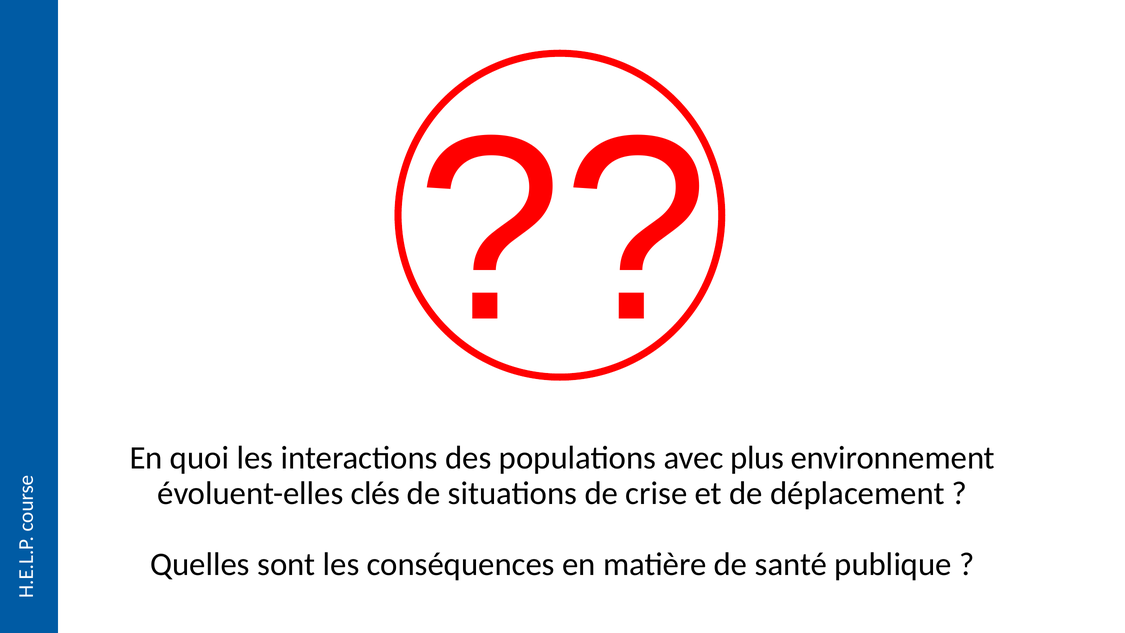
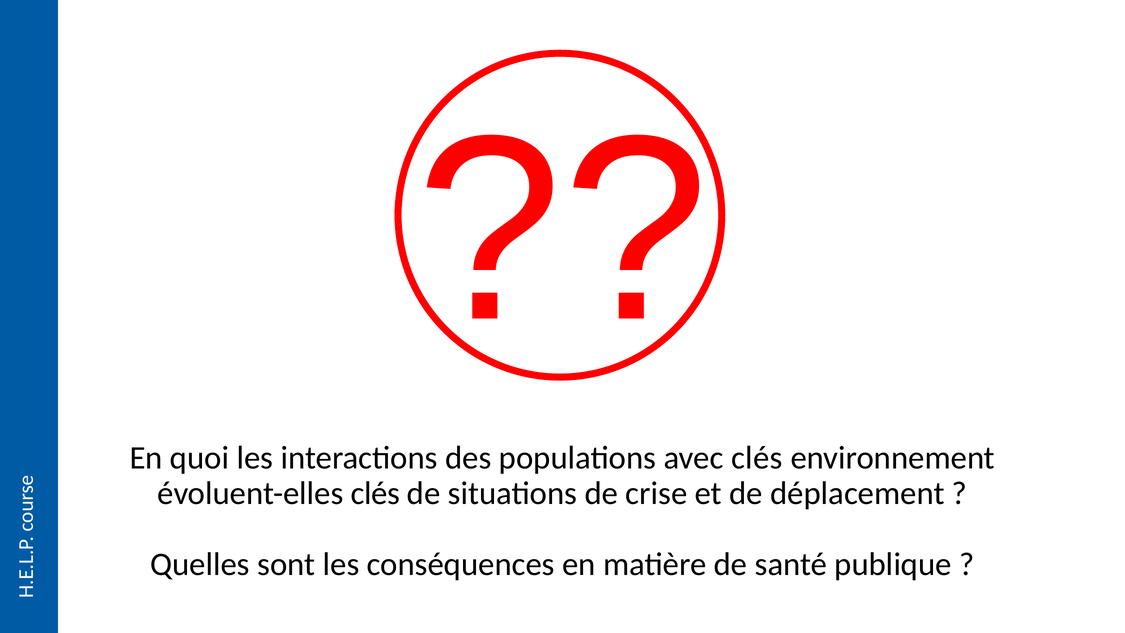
avec plus: plus -> clés (757, 458)
